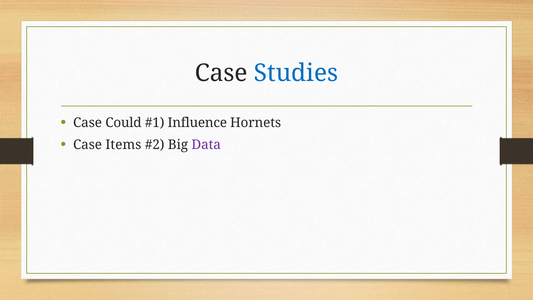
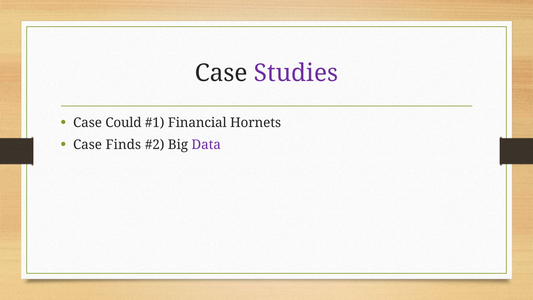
Studies colour: blue -> purple (296, 73)
Influence: Influence -> Financial (197, 123)
Items: Items -> Finds (123, 145)
